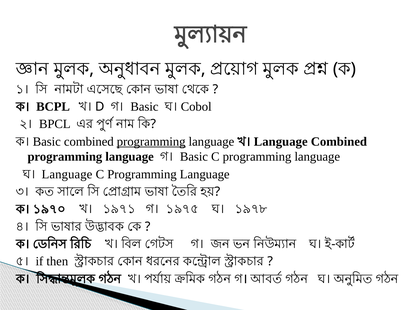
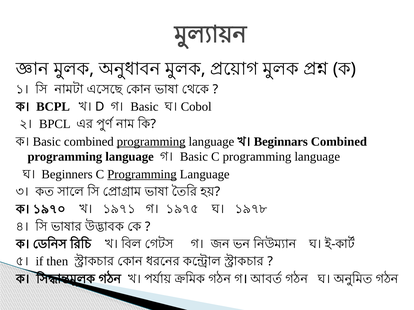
Language: Language -> Beginnars (281, 142)
Language: Language -> Beginners (67, 174)
Programming underline: none -> present (142, 174)
